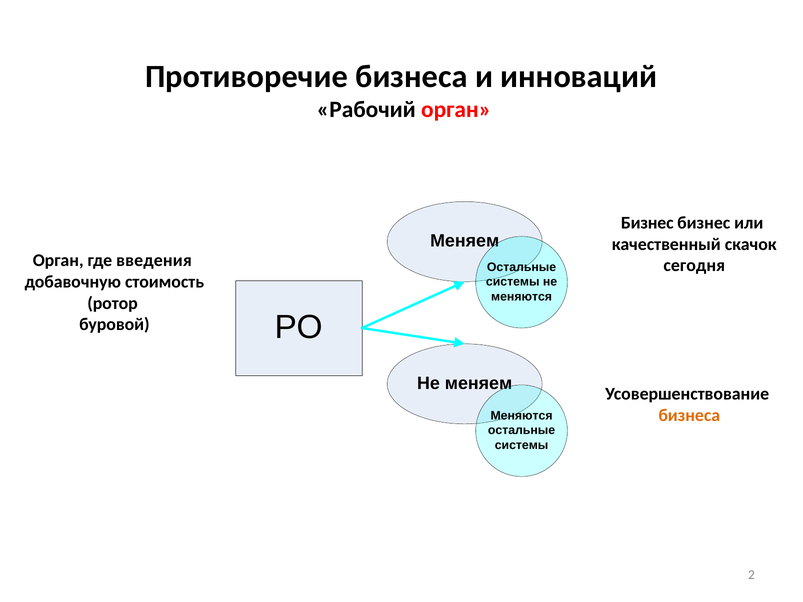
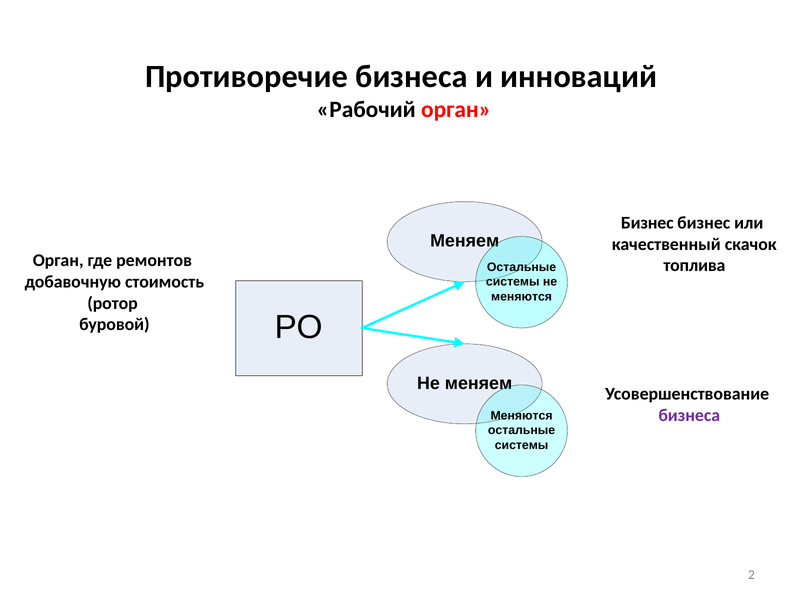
введения: введения -> ремонтов (154, 261)
сегодня: сегодня -> топлива (694, 266)
бизнеса colour: orange -> purple (689, 416)
